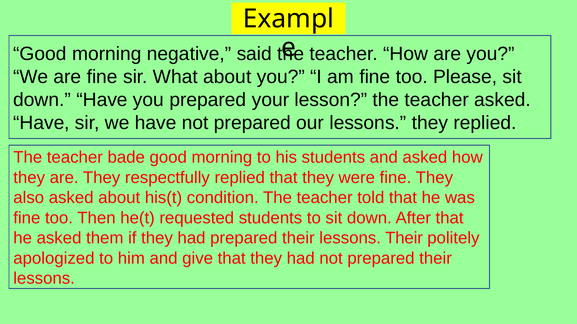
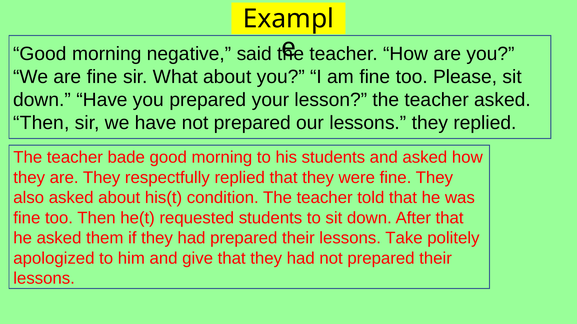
Have: Have -> Then (41, 123)
lessons Their: Their -> Take (404, 239)
